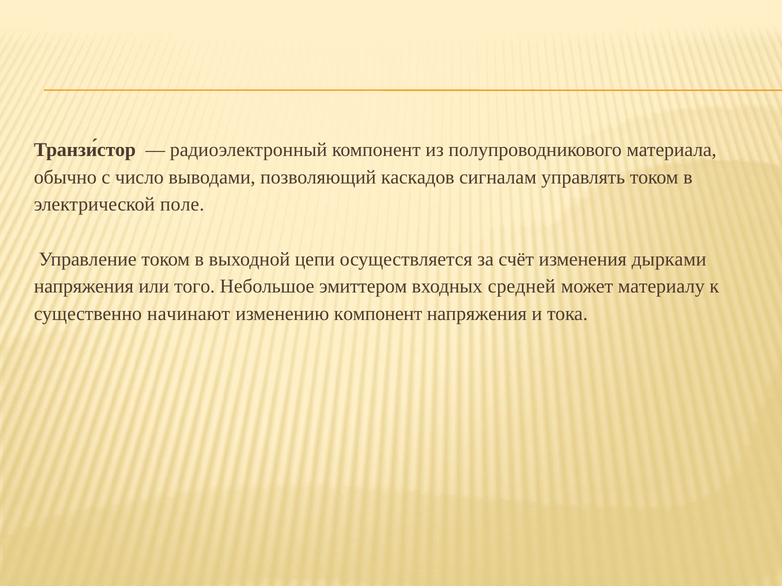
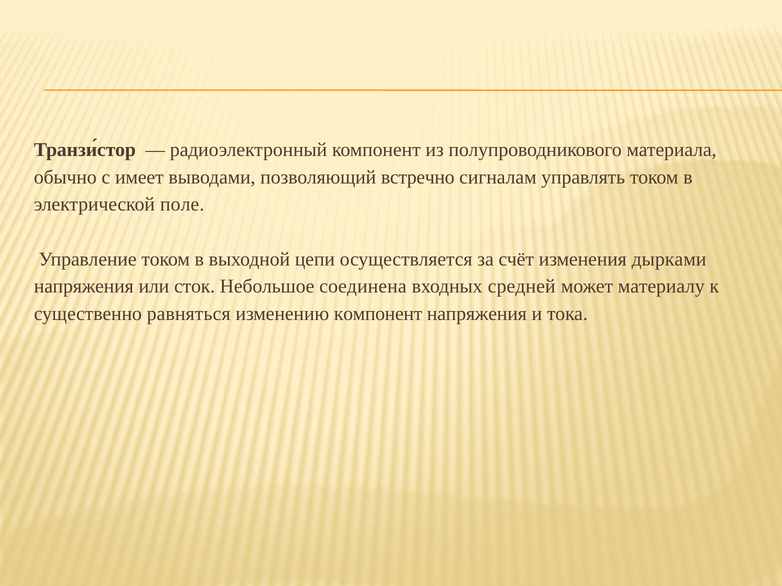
число: число -> имеет (139, 177)
каскадов: каскадов -> встречно (418, 177)
того: того -> сток (195, 287)
эмиттером: эмиттером -> соединена (363, 287)
начинают: начинают -> равняться (189, 314)
